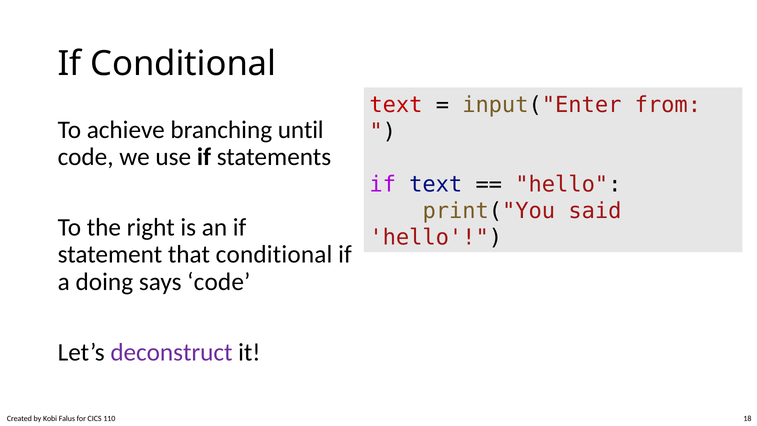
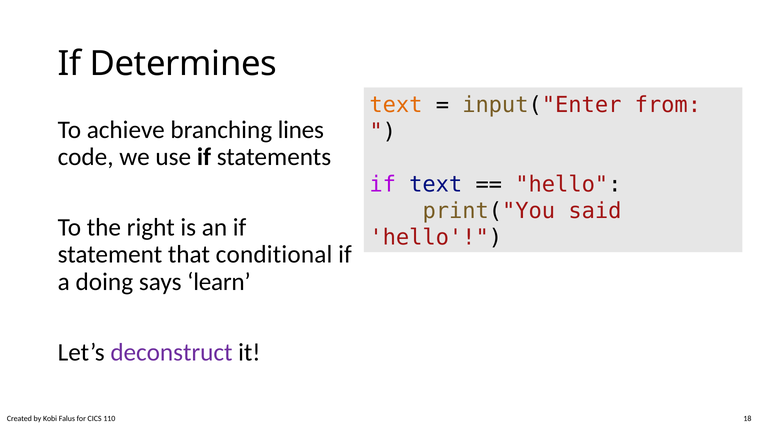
If Conditional: Conditional -> Determines (183, 64)
text colour: red -> orange (396, 105)
until: until -> lines (301, 130)
says code: code -> learn (219, 282)
